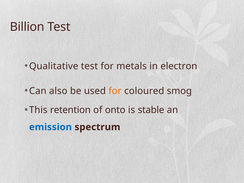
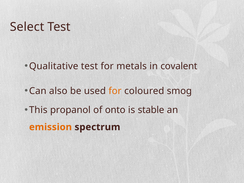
Billion: Billion -> Select (27, 27)
electron: electron -> covalent (179, 66)
retention: retention -> propanol (70, 110)
emission colour: blue -> orange (50, 127)
